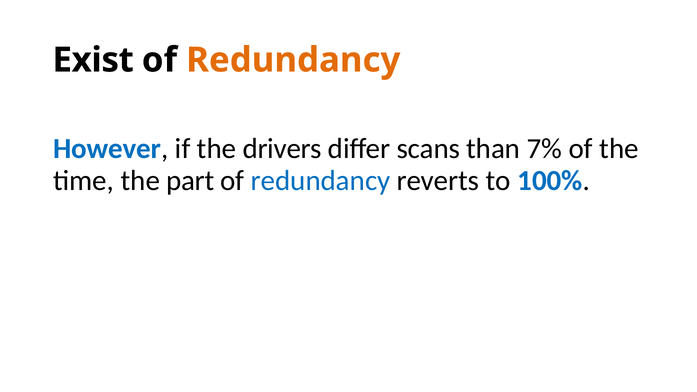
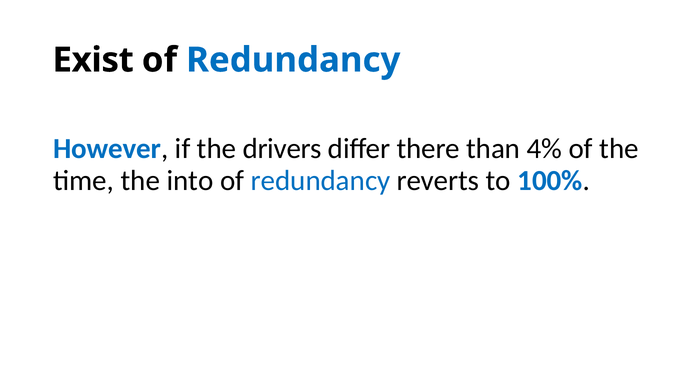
Redundancy colour: orange -> blue (293, 60)
scans: scans -> there (428, 149)
7%: 7% -> 4% (544, 149)
part: part -> into (190, 181)
